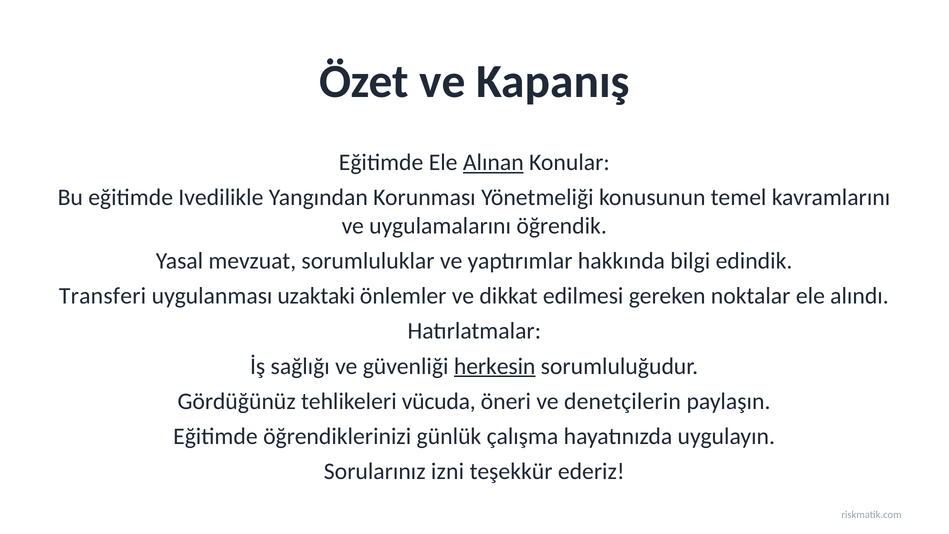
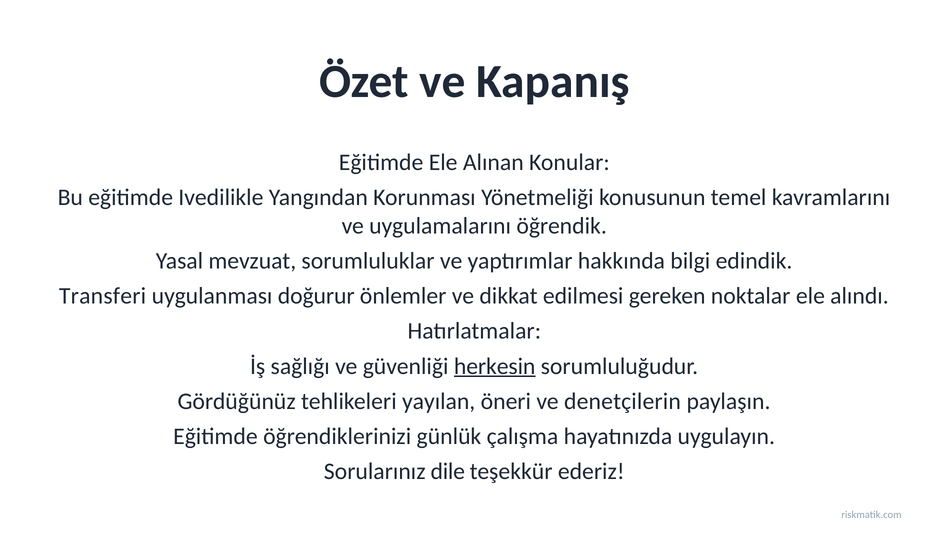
Alınan underline: present -> none (493, 162)
uzaktaki: uzaktaki -> doğurur (316, 296)
vücuda: vücuda -> yayılan (439, 401)
izni: izni -> dile (448, 471)
